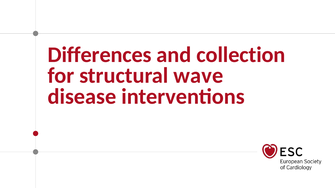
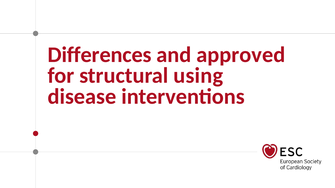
collection: collection -> approved (241, 55)
wave: wave -> using (198, 76)
